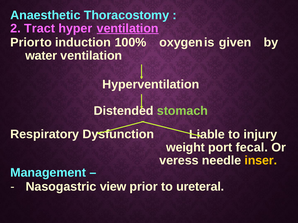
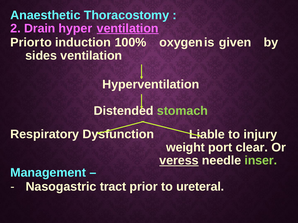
Tract: Tract -> Drain (40, 28)
water: water -> sides (41, 56)
fecal: fecal -> clear (252, 148)
veress underline: none -> present (179, 161)
inser colour: yellow -> light green (261, 161)
view: view -> tract (113, 187)
